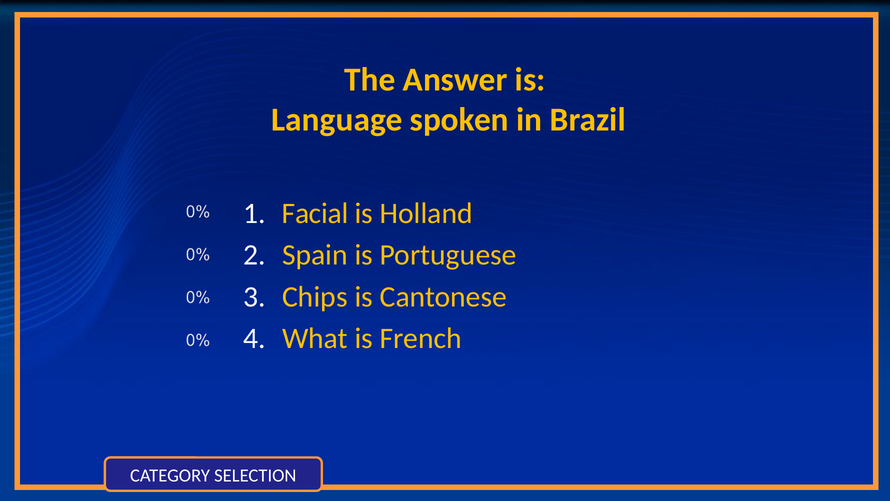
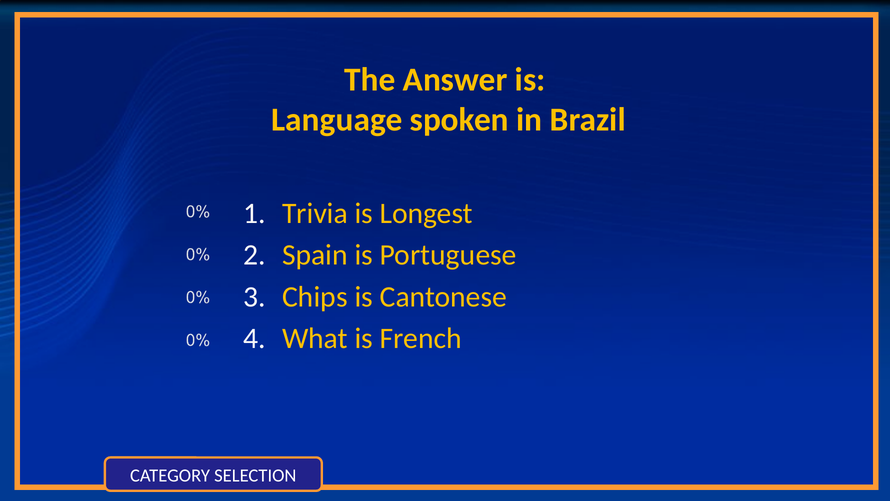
Facial: Facial -> Trivia (315, 213)
Holland: Holland -> Longest (426, 213)
